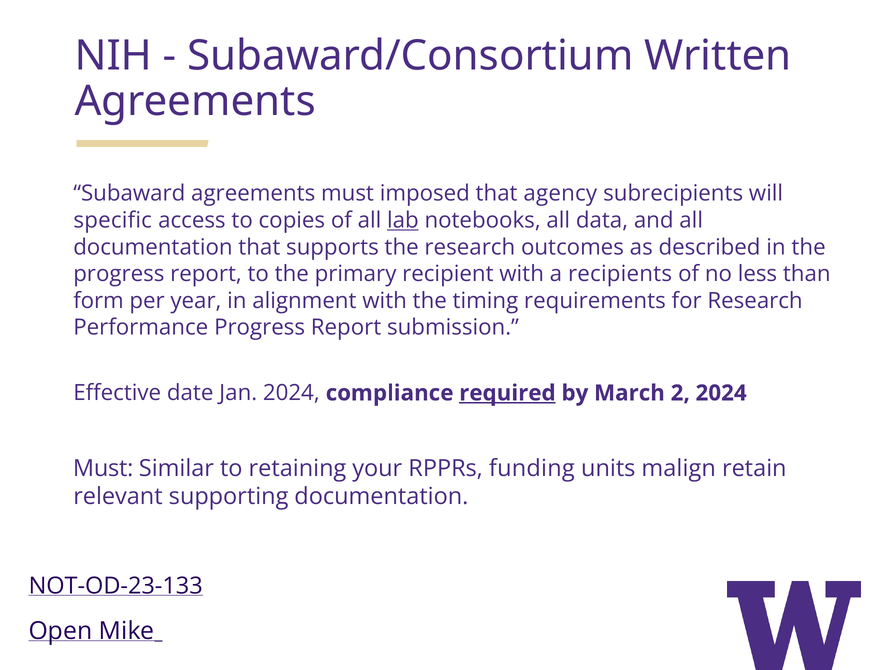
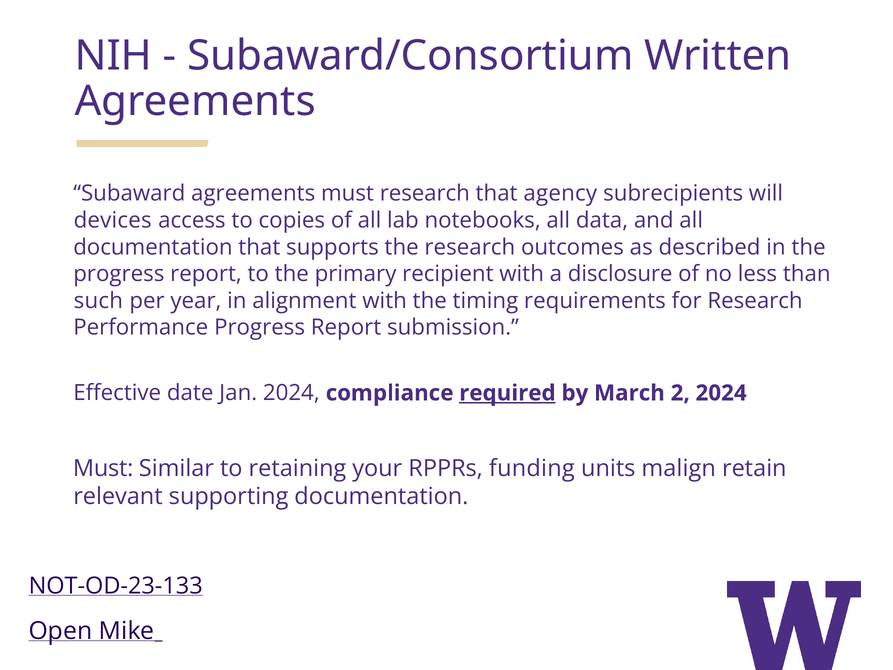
must imposed: imposed -> research (425, 193)
specific: specific -> devices (113, 220)
lab underline: present -> none (403, 220)
recipients: recipients -> disclosure (620, 274)
form: form -> such (98, 301)
